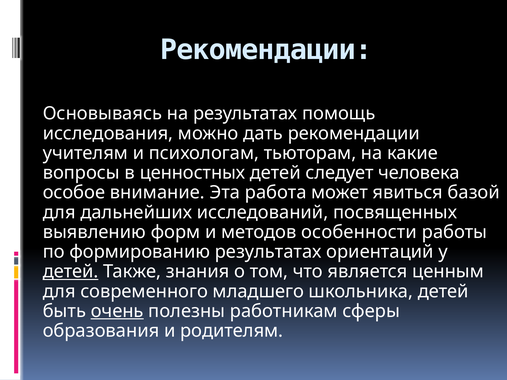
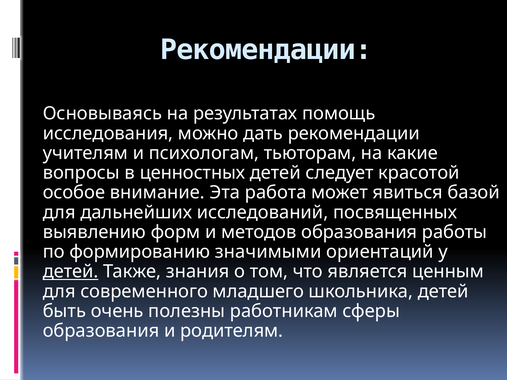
человека: человека -> красотой (419, 173)
методов особенности: особенности -> образования (359, 232)
формированию результатах: результатах -> значимыми (268, 252)
очень underline: present -> none (117, 311)
